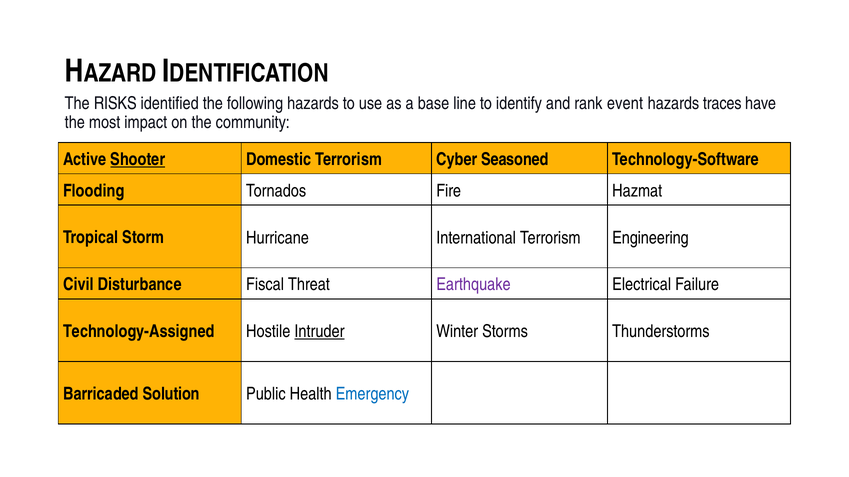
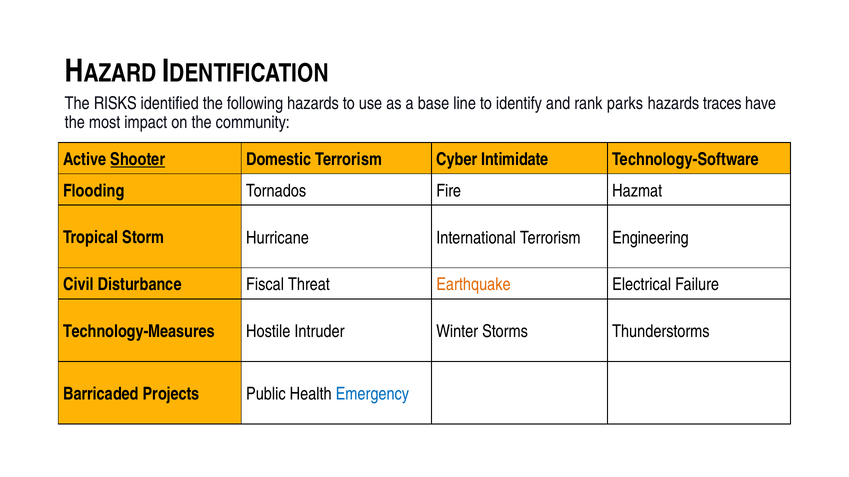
event: event -> parks (625, 103)
Seasoned: Seasoned -> Intimidate (515, 160)
Earthquake colour: purple -> orange (473, 285)
Technology-Assigned: Technology-Assigned -> Technology-Measures (139, 332)
Intruder underline: present -> none (319, 332)
Solution: Solution -> Projects (171, 394)
